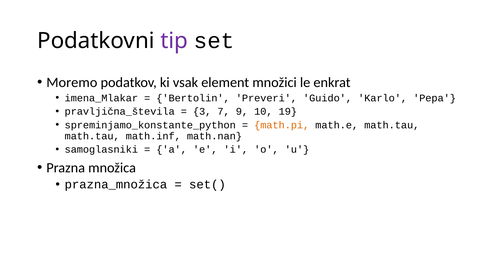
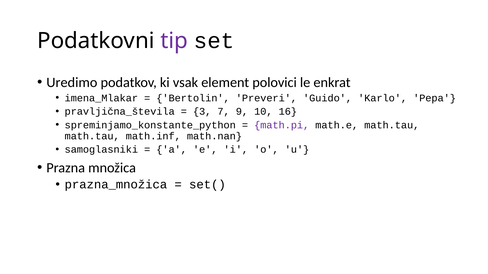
Moremo: Moremo -> Uredimo (72, 82)
množici: množici -> polovici (275, 82)
19: 19 -> 16 (288, 112)
math.pi colour: orange -> purple (282, 125)
